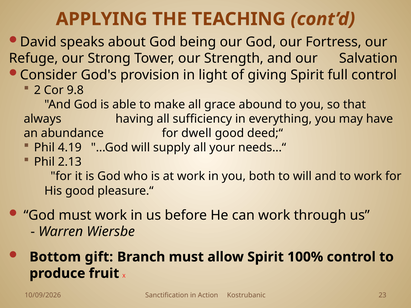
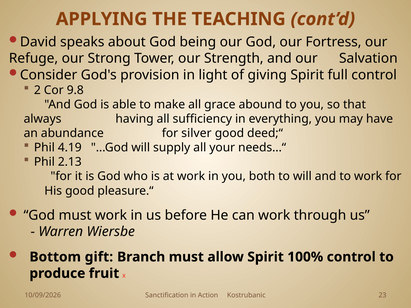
dwell: dwell -> silver (196, 133)
